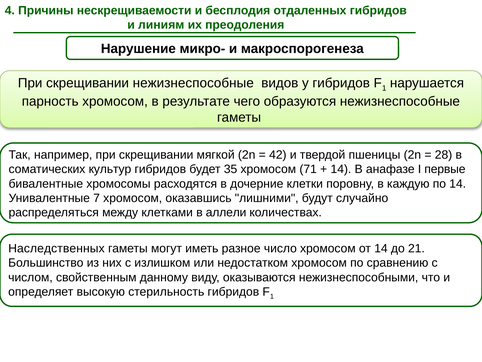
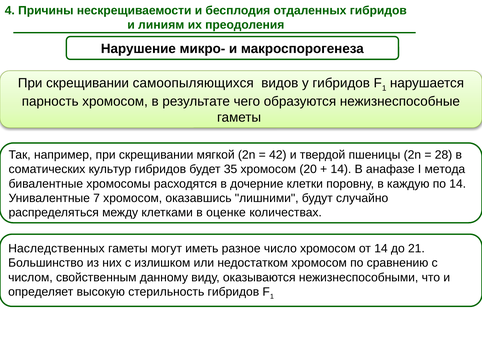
скрещивании нежизнеспособные: нежизнеспособные -> самоопыляющихся (193, 83)
71: 71 -> 20 (308, 169)
первые: первые -> метода (445, 169)
аллели: аллели -> оценке (226, 212)
